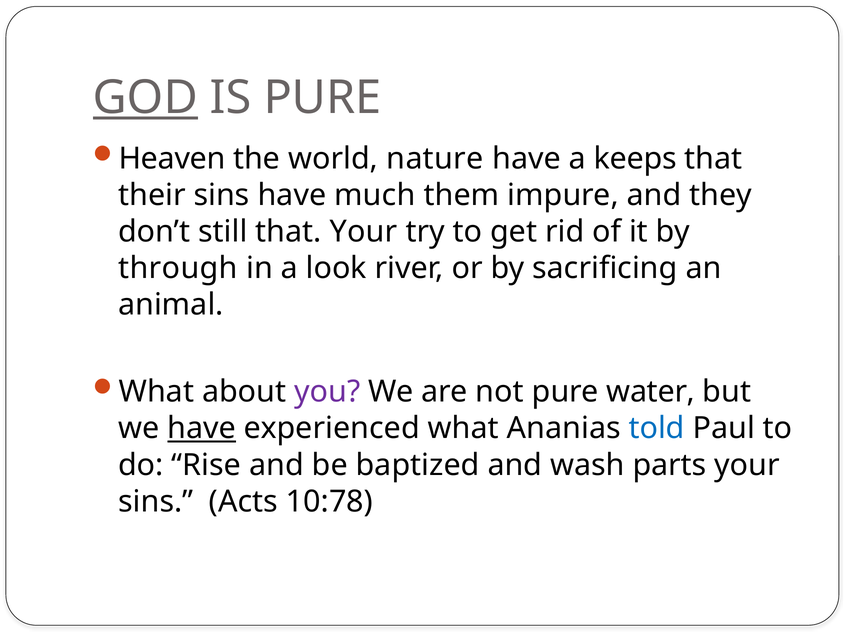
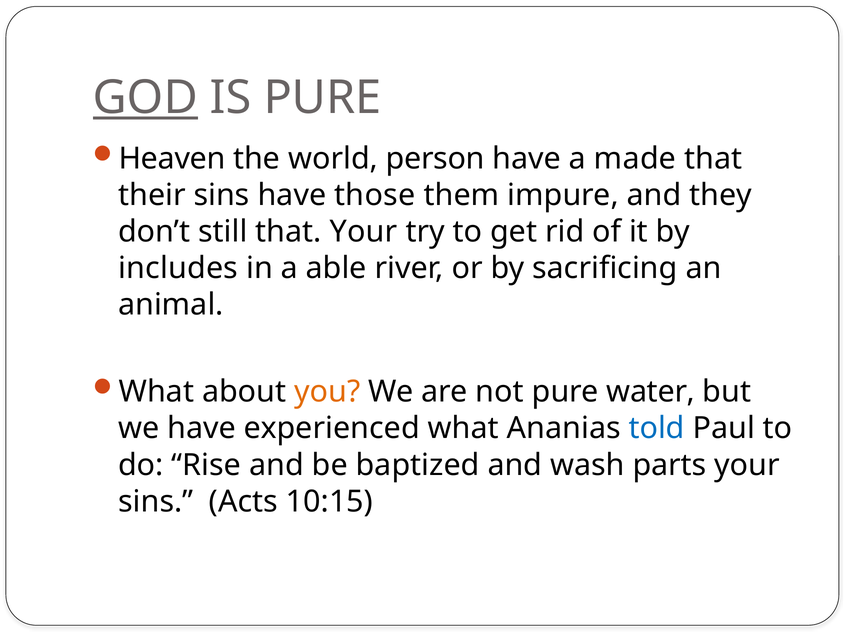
nature: nature -> person (435, 158)
keeps: keeps -> made (635, 158)
much: much -> those (375, 195)
through: through -> includes (178, 268)
look: look -> able (336, 268)
you colour: purple -> orange (327, 392)
have underline: present -> none (202, 428)
10:78: 10:78 -> 10:15 (329, 501)
